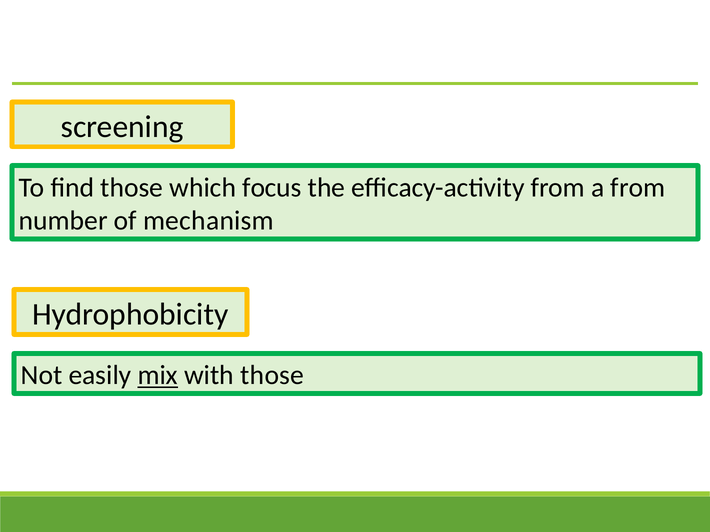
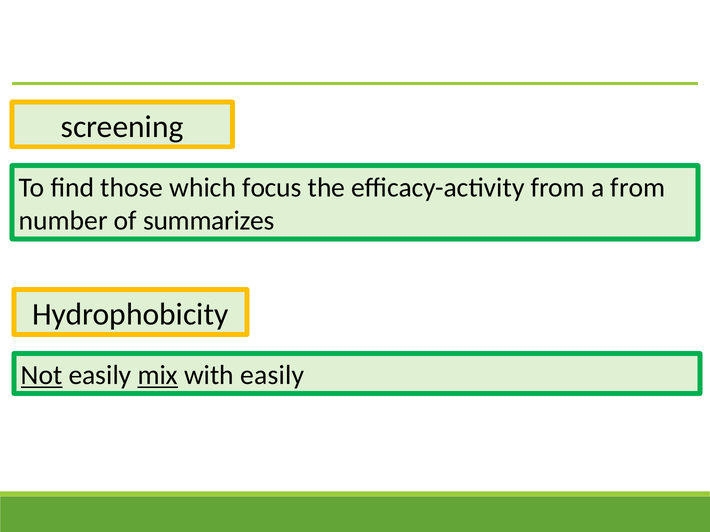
mechanism: mechanism -> summarizes (209, 221)
Not underline: none -> present (42, 376)
with those: those -> easily (272, 376)
